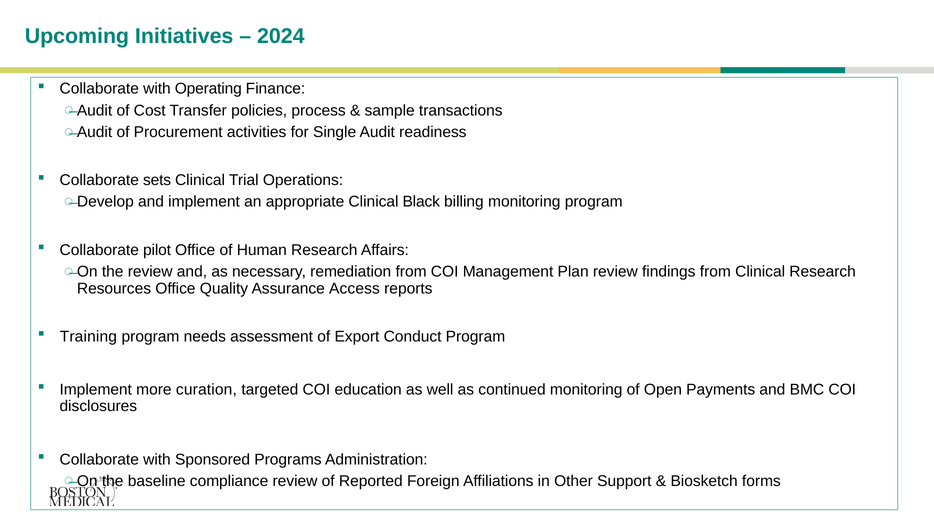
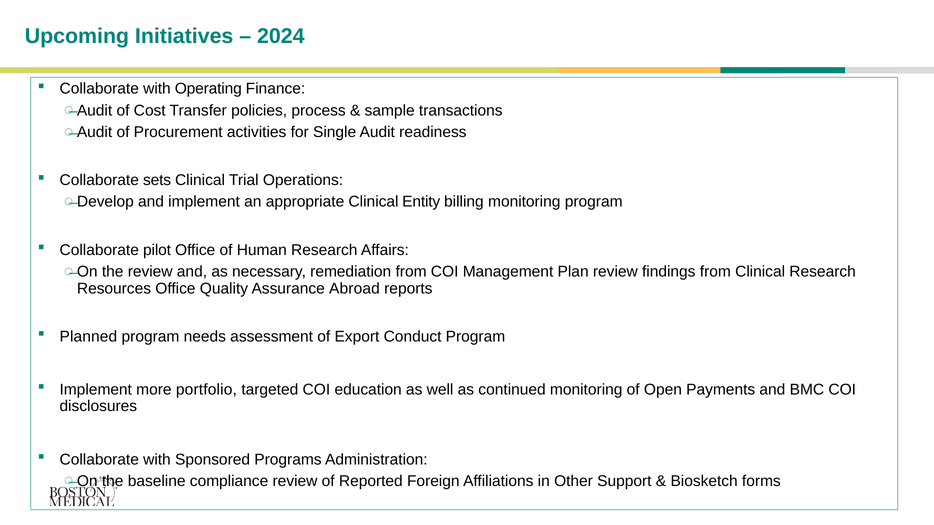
Black: Black -> Entity (421, 202)
Access: Access -> Abroad (354, 289)
Training: Training -> Planned (88, 337)
curation: curation -> portfolio (206, 390)
